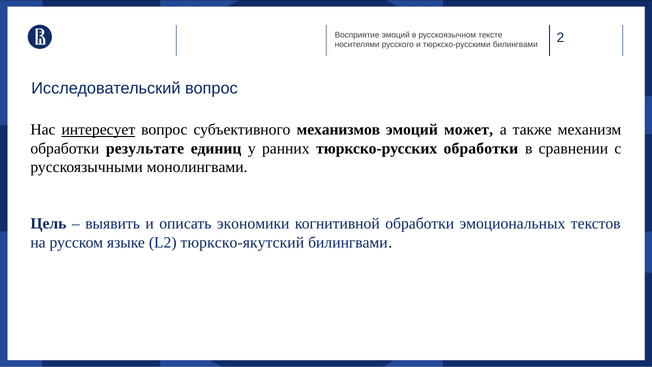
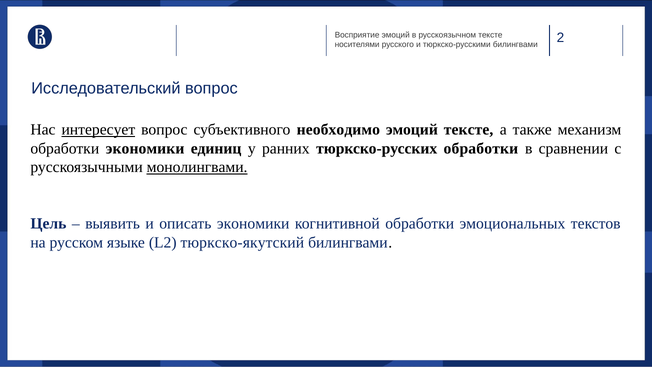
механизмов: механизмов -> необходимо (338, 129)
эмоций может: может -> тексте (469, 129)
обработки результате: результате -> экономики (145, 148)
монолингвами underline: none -> present (197, 167)
